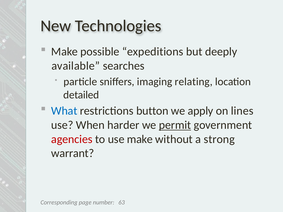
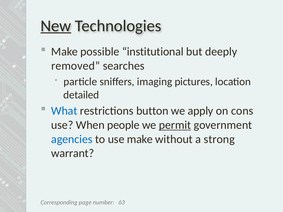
New underline: none -> present (56, 26)
expeditions: expeditions -> institutional (153, 52)
available: available -> removed (76, 66)
relating: relating -> pictures (194, 82)
lines: lines -> cons (242, 111)
harder: harder -> people (123, 125)
agencies colour: red -> blue (72, 139)
